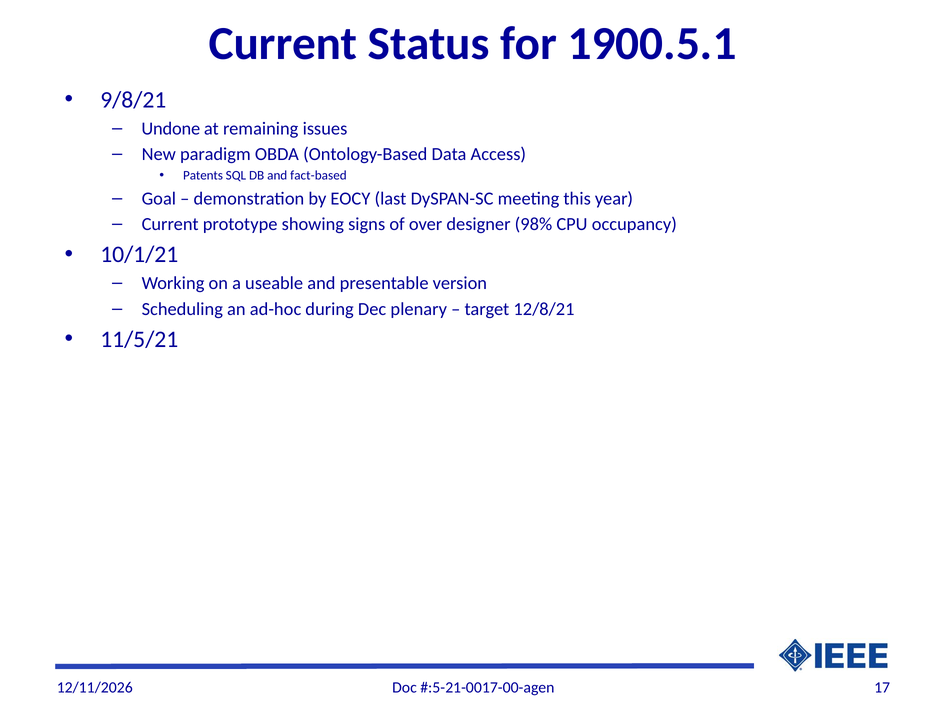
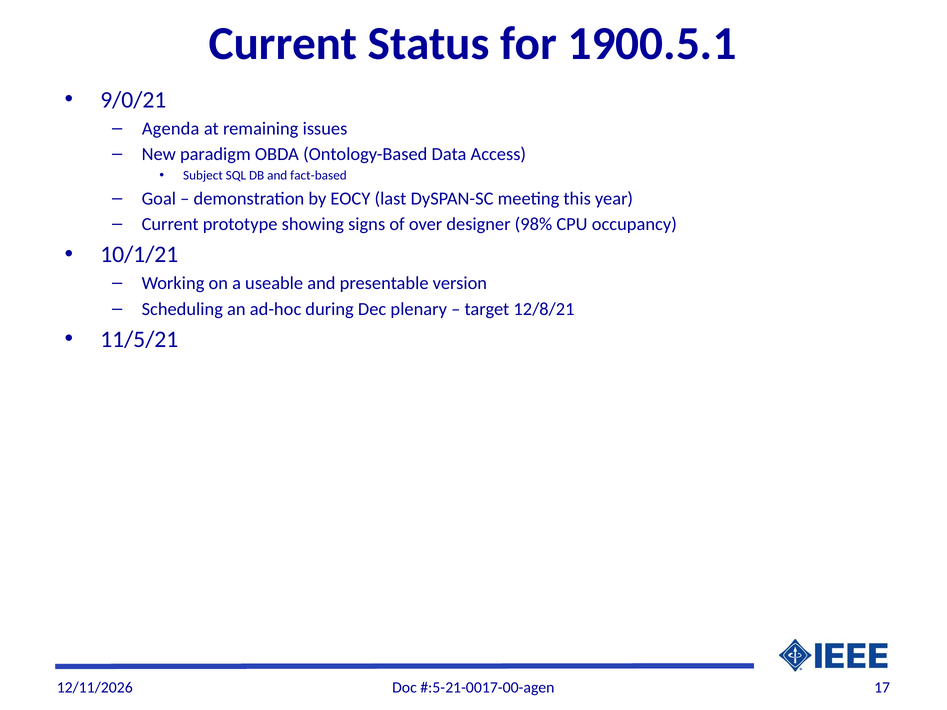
9/8/21: 9/8/21 -> 9/0/21 (133, 100)
Undone: Undone -> Agenda (171, 128)
Patents: Patents -> Subject (203, 176)
